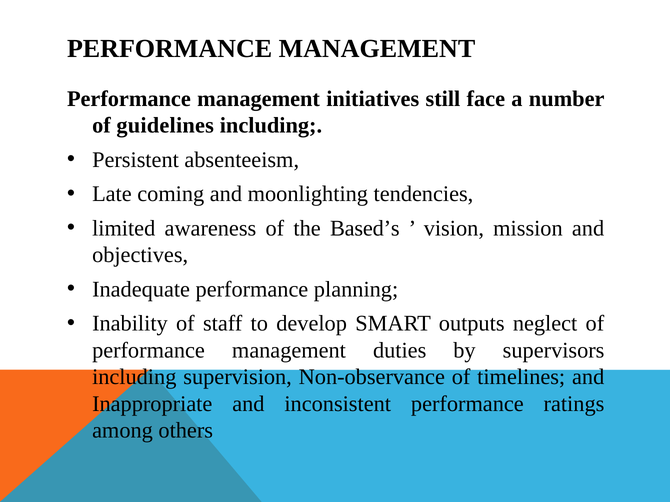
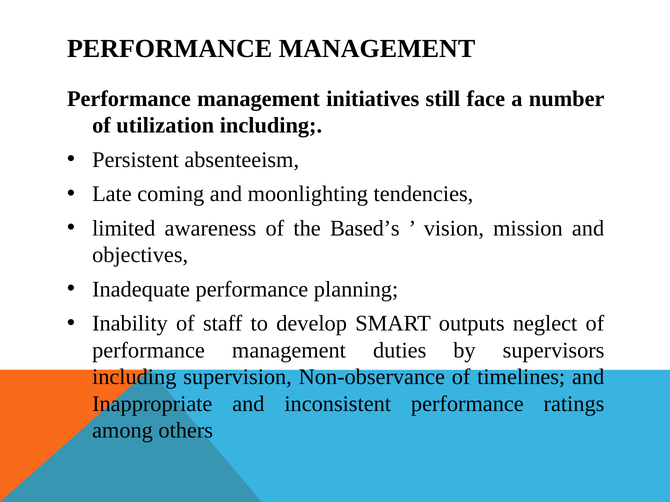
guidelines: guidelines -> utilization (165, 126)
